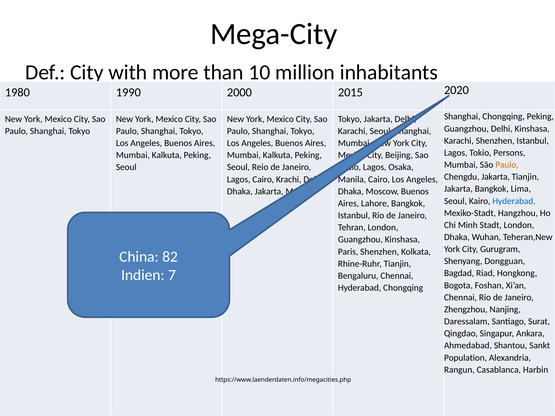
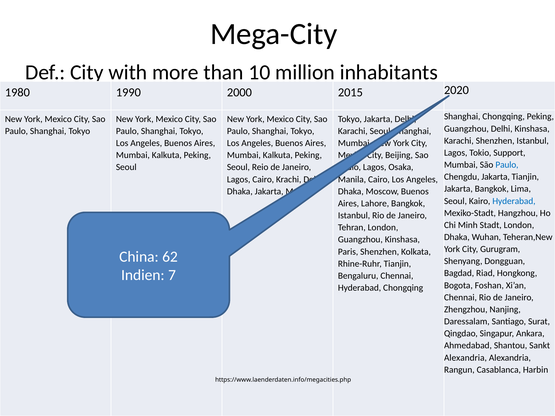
Persons: Persons -> Support (509, 153)
Paulo colour: orange -> blue (507, 165)
82: 82 -> 62 (170, 257)
Population: Population -> Alexandria (465, 358)
